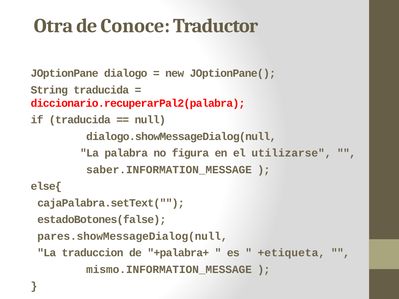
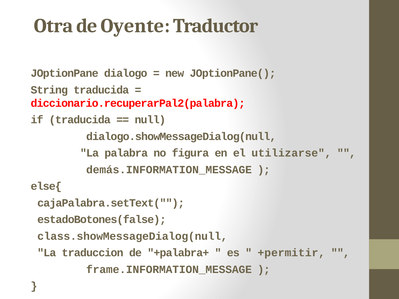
Conoce: Conoce -> Oyente (135, 26)
saber.INFORMATION_MESSAGE: saber.INFORMATION_MESSAGE -> demás.INFORMATION_MESSAGE (169, 170)
pares.showMessageDialog(null: pares.showMessageDialog(null -> class.showMessageDialog(null (132, 236)
+etiqueta: +etiqueta -> +permitir (291, 253)
mismo.INFORMATION_MESSAGE: mismo.INFORMATION_MESSAGE -> frame.INFORMATION_MESSAGE (169, 270)
